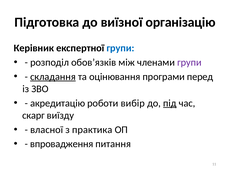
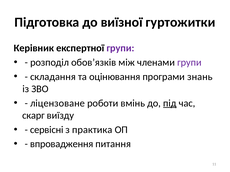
організацію: організацію -> гуртожитки (180, 22)
групи colour: blue -> purple (120, 48)
складання underline: present -> none (53, 77)
перед: перед -> знань (200, 77)
акредитацію: акредитацію -> ліцензоване (58, 103)
вибір: вибір -> вмінь (133, 103)
власної: власної -> сервісні (47, 130)
